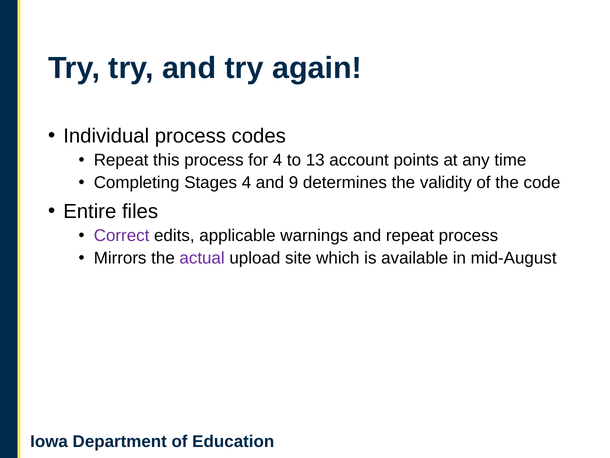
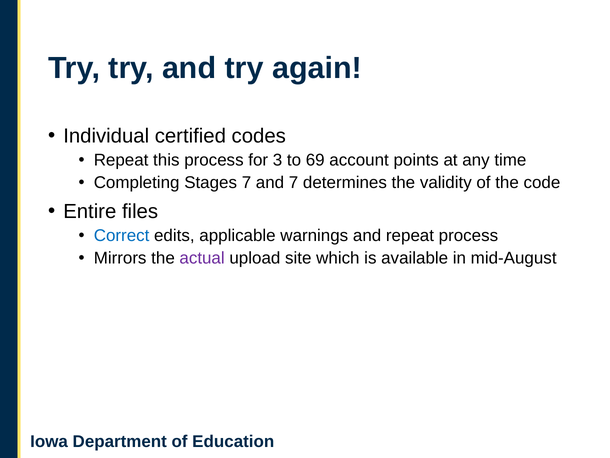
Individual process: process -> certified (190, 136)
for 4: 4 -> 3 (278, 160)
13: 13 -> 69 (315, 160)
Stages 4: 4 -> 7 (246, 183)
and 9: 9 -> 7 (294, 183)
Correct colour: purple -> blue (122, 236)
